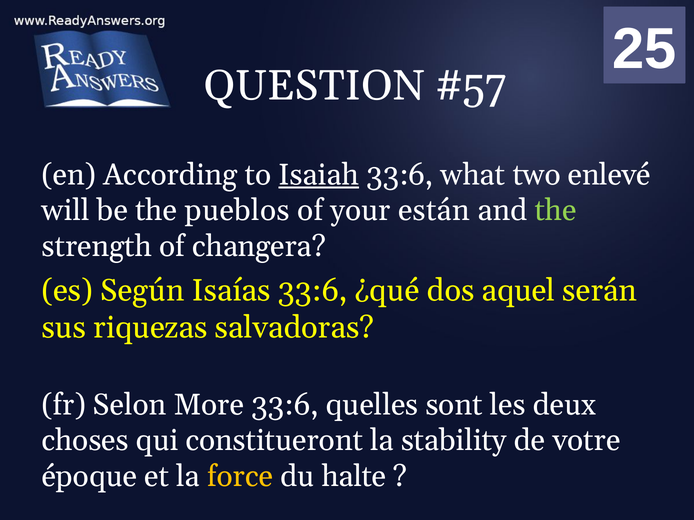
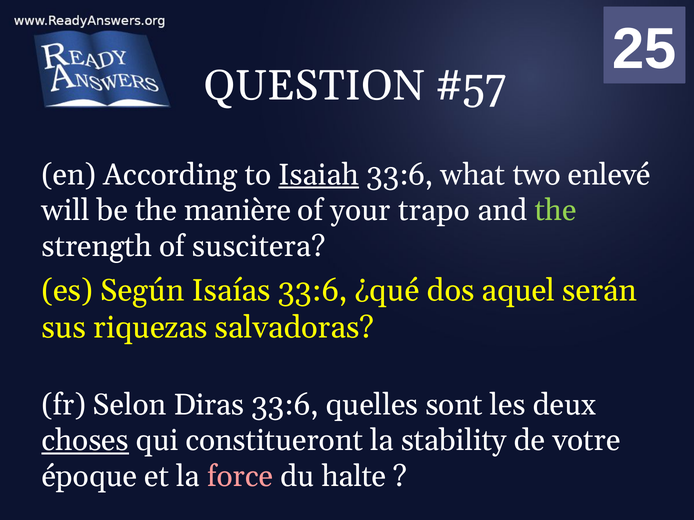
pueblos: pueblos -> manière (238, 211)
están: están -> trapo (434, 211)
changera: changera -> suscitera (259, 247)
More: More -> Diras (209, 405)
choses underline: none -> present (85, 441)
force colour: yellow -> pink (240, 477)
